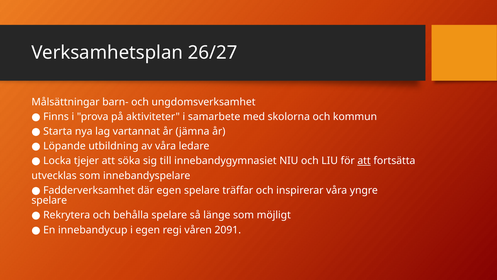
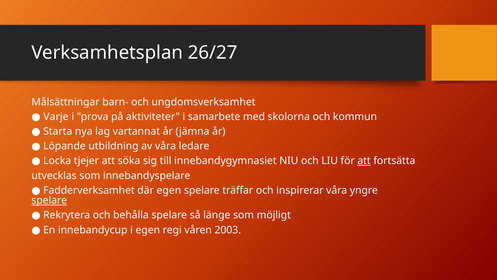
Finns: Finns -> Varje (56, 116)
spelare underline: none -> present (49, 200)
2091: 2091 -> 2003 (228, 230)
